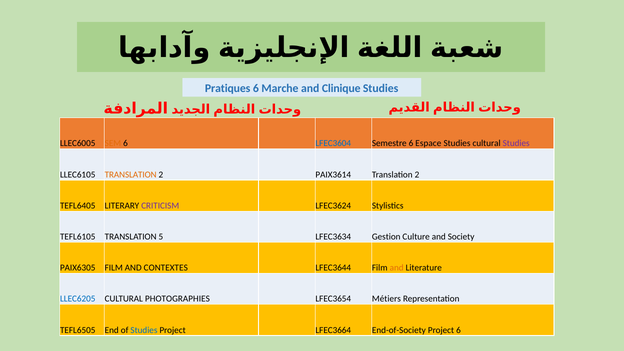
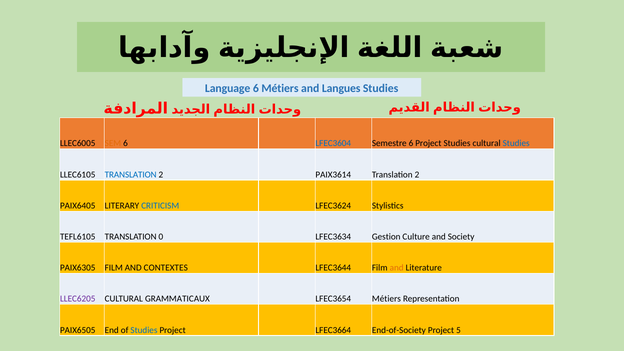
Pratiques: Pratiques -> Language (228, 88)
6 Marche: Marche -> Métiers (280, 88)
Clinique: Clinique -> Langues (341, 88)
6 Espace: Espace -> Project (428, 143)
Studies colour: purple -> blue (516, 143)
TRANSLATION colour: orange -> blue (131, 175)
TEFL6405: TEFL6405 -> PAIX6405 (78, 206)
CRITICISM colour: purple -> blue (160, 206)
5: 5 -> 0 (161, 237)
LLEC6205 colour: blue -> purple (78, 299)
PHOTOGRAPHIES: PHOTOGRAPHIES -> GRAMMATICAUX (177, 299)
TEFL6505: TEFL6505 -> PAIX6505 (78, 330)
Project 6: 6 -> 5 (458, 330)
